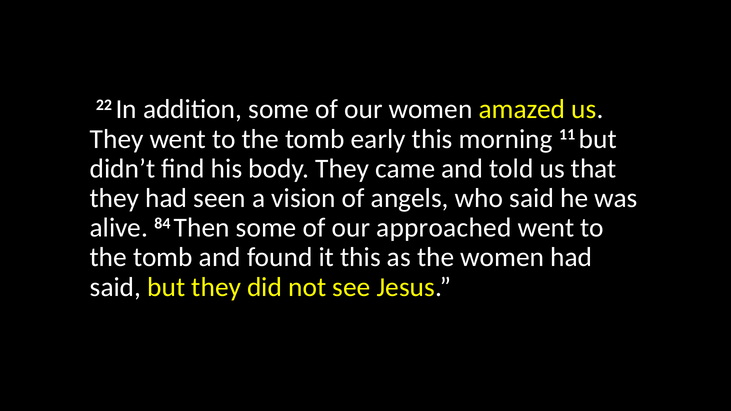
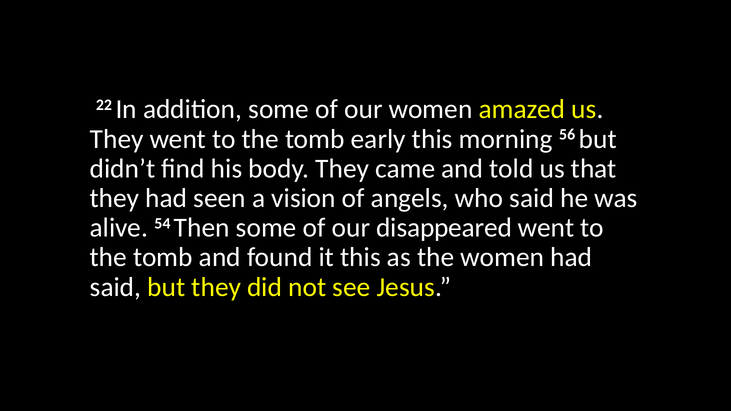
11: 11 -> 56 (567, 135)
84: 84 -> 54 (162, 223)
approached: approached -> disappeared (444, 228)
